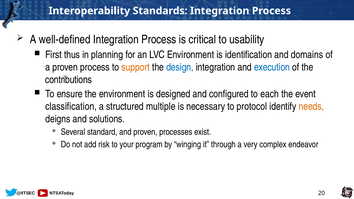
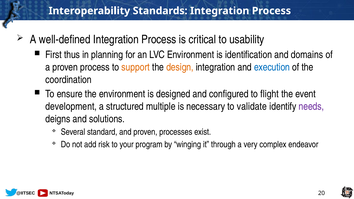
design colour: blue -> orange (180, 67)
contributions: contributions -> coordination (68, 80)
each: each -> flight (270, 94)
classification: classification -> development (71, 107)
protocol: protocol -> validate (252, 107)
needs colour: orange -> purple (311, 107)
